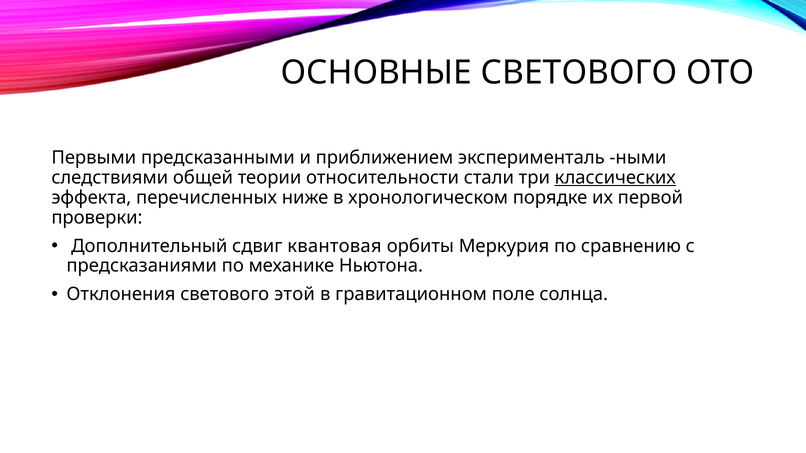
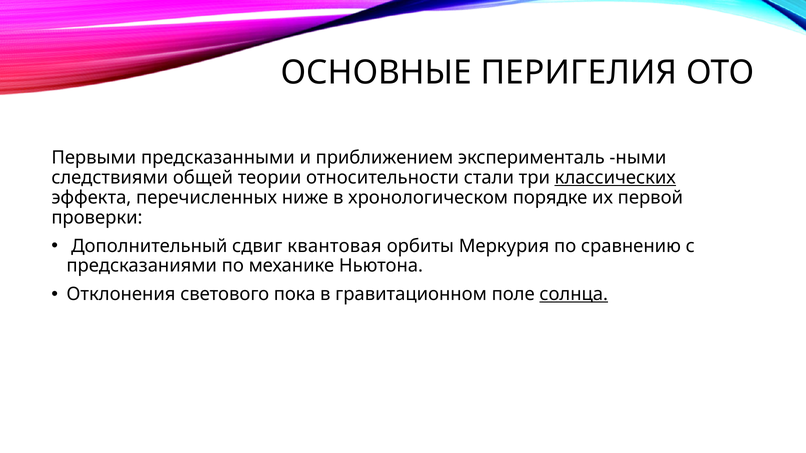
ОСНОВНЫЕ СВЕТОВОГО: СВЕТОВОГО -> ПЕРИГЕЛИЯ (579, 73)
этой: этой -> пока (295, 294)
солнца underline: none -> present (574, 294)
